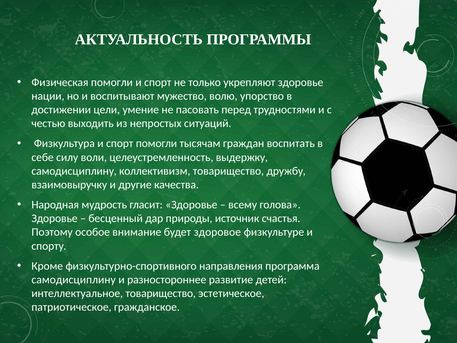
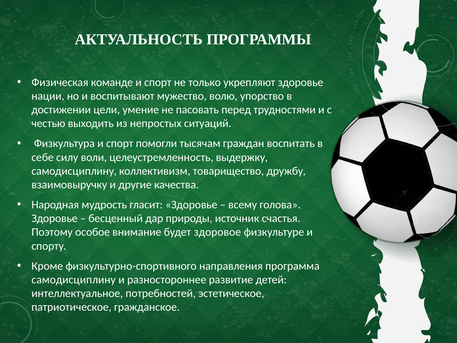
Физическая помогли: помогли -> команде (112, 82)
интеллектуальное товарищество: товарищество -> потребностей (161, 293)
